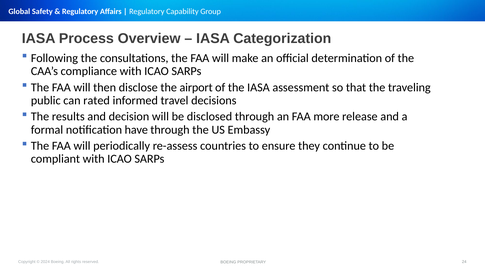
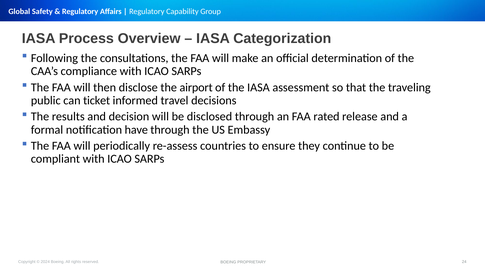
rated: rated -> ticket (97, 100)
more: more -> rated (326, 117)
